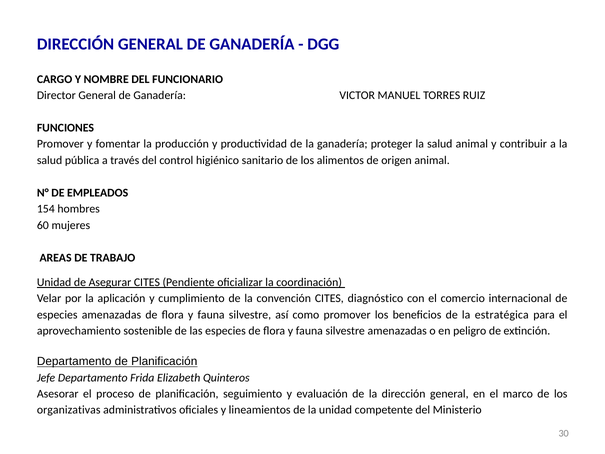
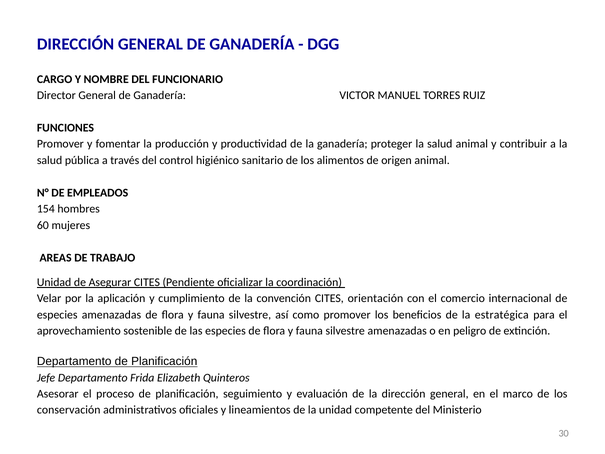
diagnóstico: diagnóstico -> orientación (375, 298)
organizativas: organizativas -> conservación (69, 410)
